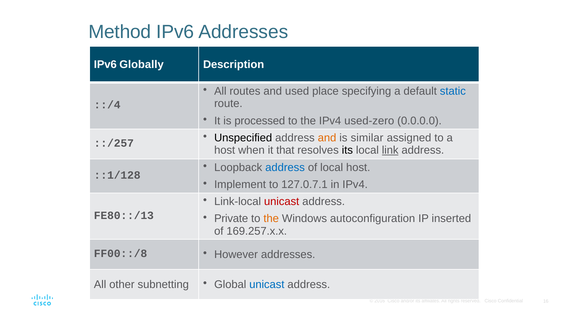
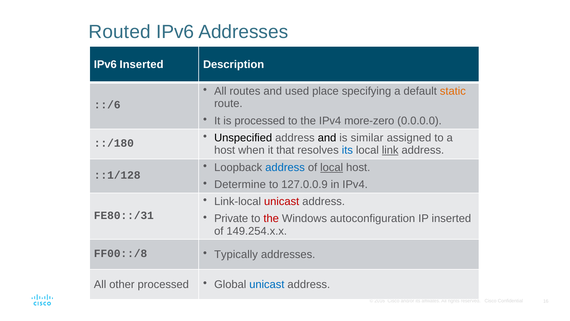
Method: Method -> Routed (120, 32)
IPv6 Globally: Globally -> Inserted (142, 64)
static colour: blue -> orange (453, 91)
::/4: ::/4 -> ::/6 (107, 105)
used-zero: used-zero -> more-zero (369, 121)
and colour: orange -> black (327, 138)
::/257: ::/257 -> ::/180 (114, 143)
its colour: black -> blue (347, 150)
local underline: none -> present (332, 167)
Implement: Implement -> Determine (240, 184)
127.0.7.1: 127.0.7.1 -> 127.0.0.9 (304, 184)
FE80::/13: FE80::/13 -> FE80::/31 (124, 215)
the colour: orange -> red (271, 218)
169.257.x.x: 169.257.x.x -> 149.254.x.x (257, 231)
However: However -> Typically (236, 254)
other subnetting: subnetting -> processed (163, 284)
